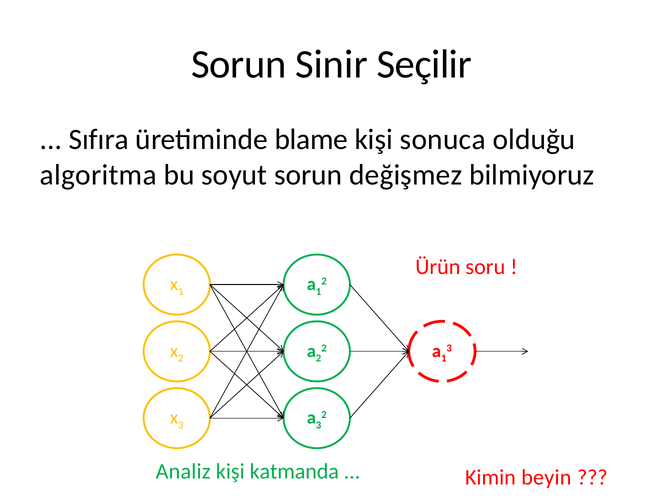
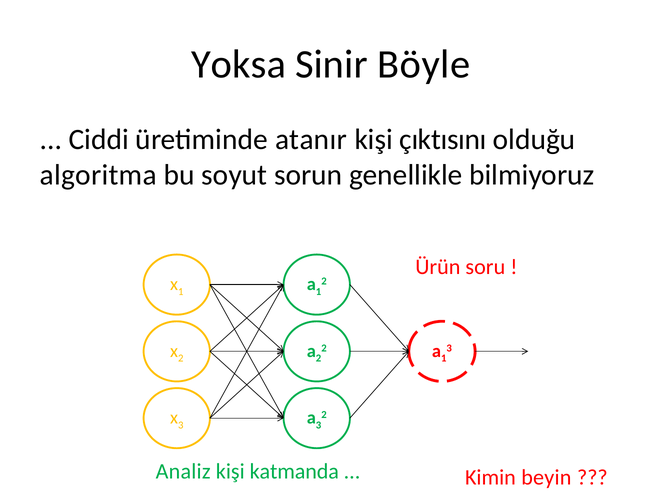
Sorun: Sorun -> Yoksa (239, 64)
Seçilir: Seçilir -> Böyle (424, 64)
Sıfıra: Sıfıra -> Ciddi (99, 139)
blame: blame -> atanır (311, 139)
sonuca: sonuca -> çıktısını (443, 139)
değişmez: değişmez -> genellikle (406, 175)
